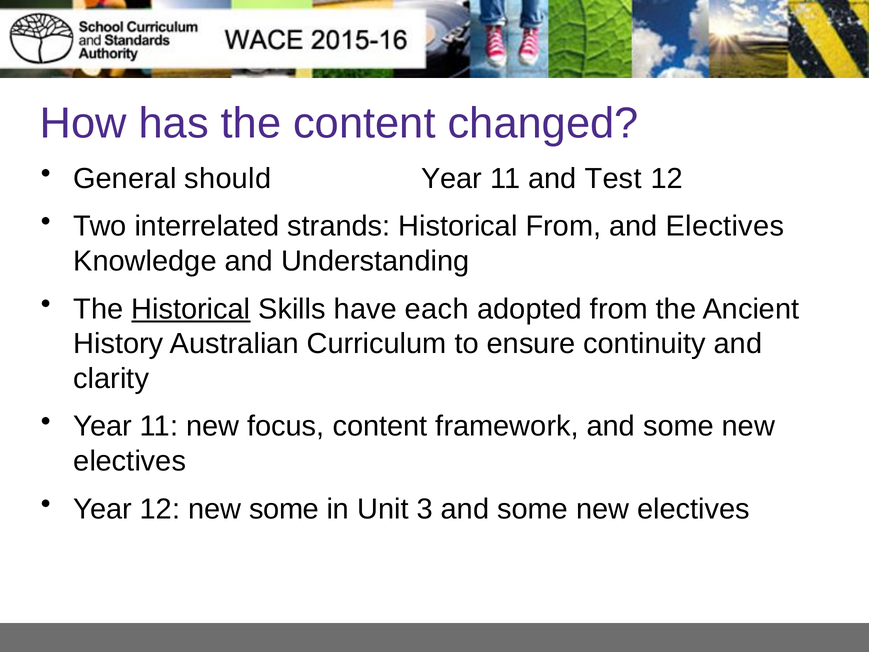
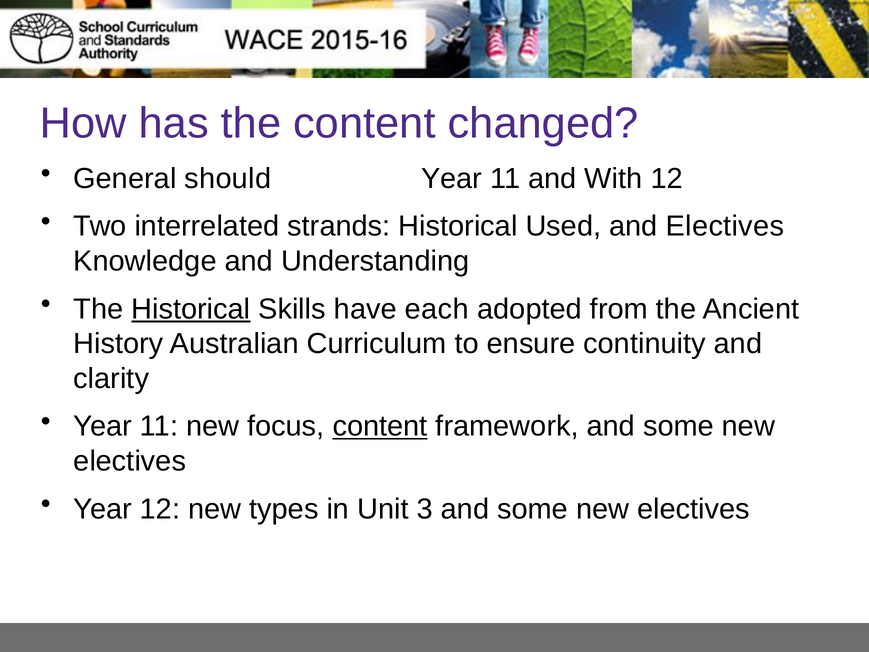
Test: Test -> With (613, 179)
Historical From: From -> Used (563, 226)
content underline: none -> present (380, 426)
new some: some -> types (284, 509)
